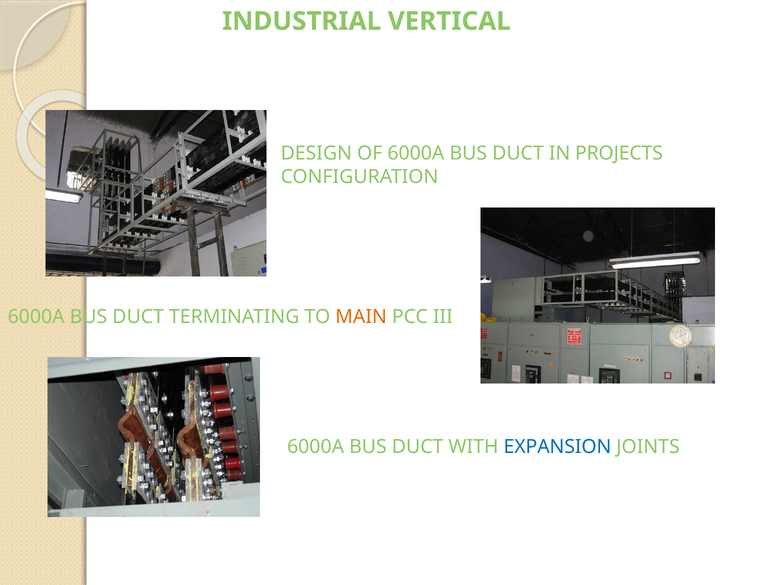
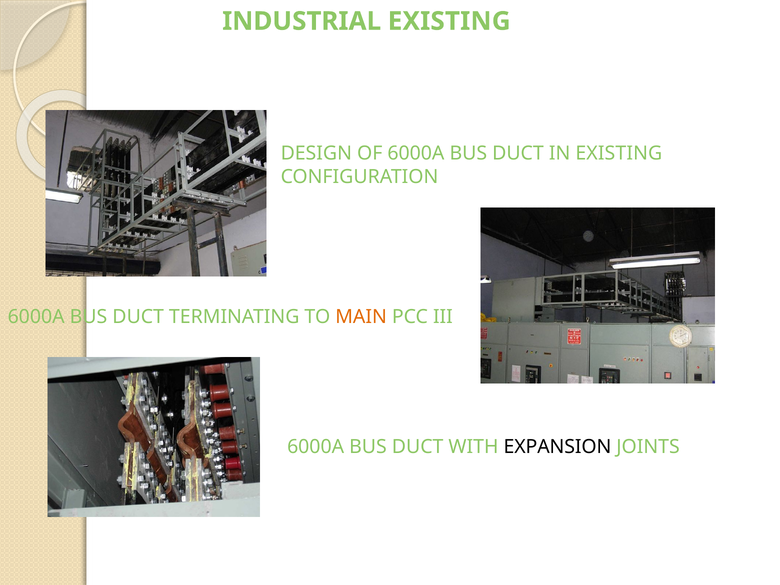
INDUSTRIAL VERTICAL: VERTICAL -> EXISTING (449, 21)
IN PROJECTS: PROJECTS -> EXISTING (619, 153)
EXPANSION colour: blue -> black (557, 447)
